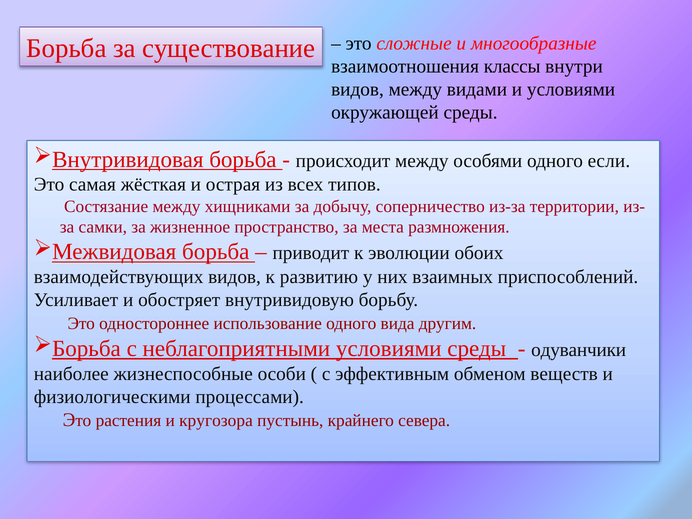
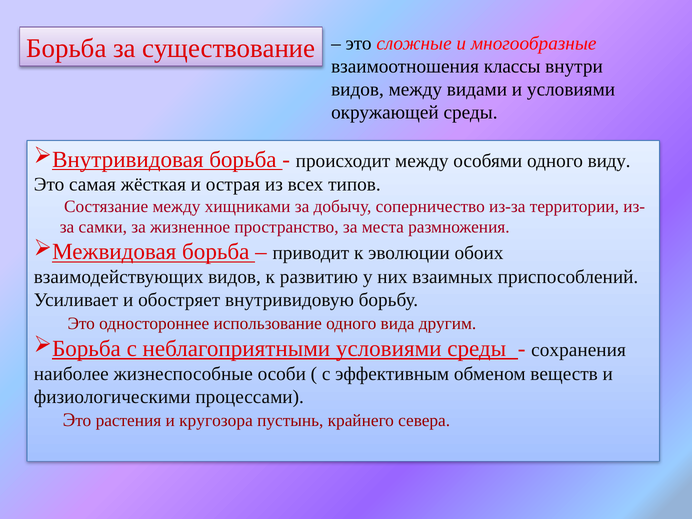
если: если -> виду (609, 161)
одуванчики: одуванчики -> сохранения (579, 350)
